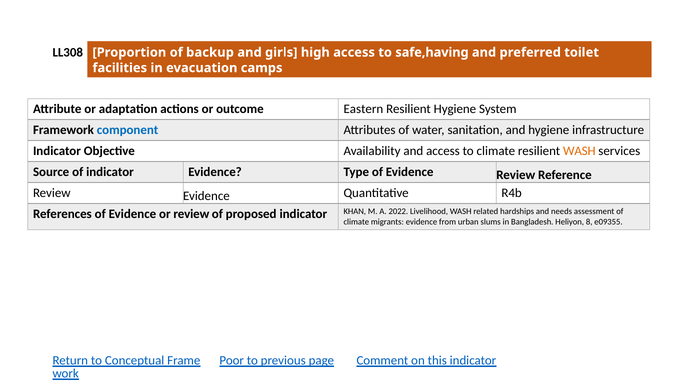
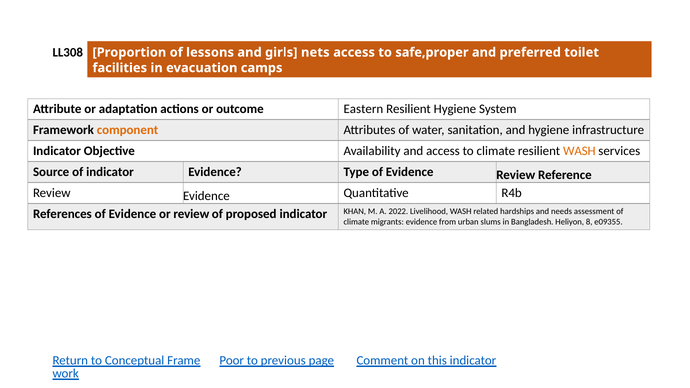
backup: backup -> lessons (210, 52)
high: high -> nets (315, 52)
safe,having: safe,having -> safe,proper (432, 52)
component colour: blue -> orange (128, 130)
